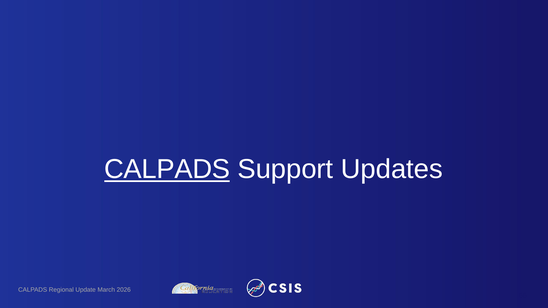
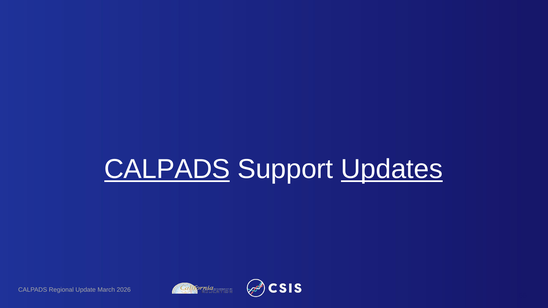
Updates underline: none -> present (392, 169)
